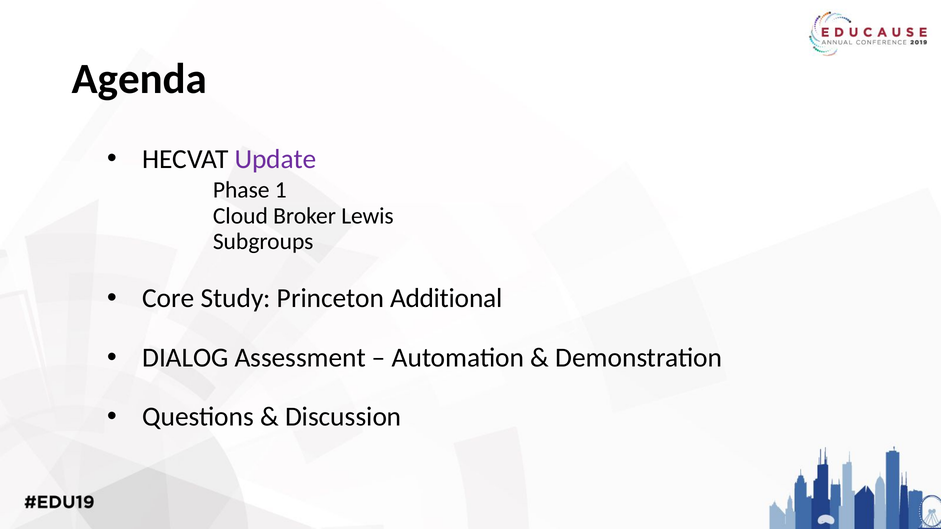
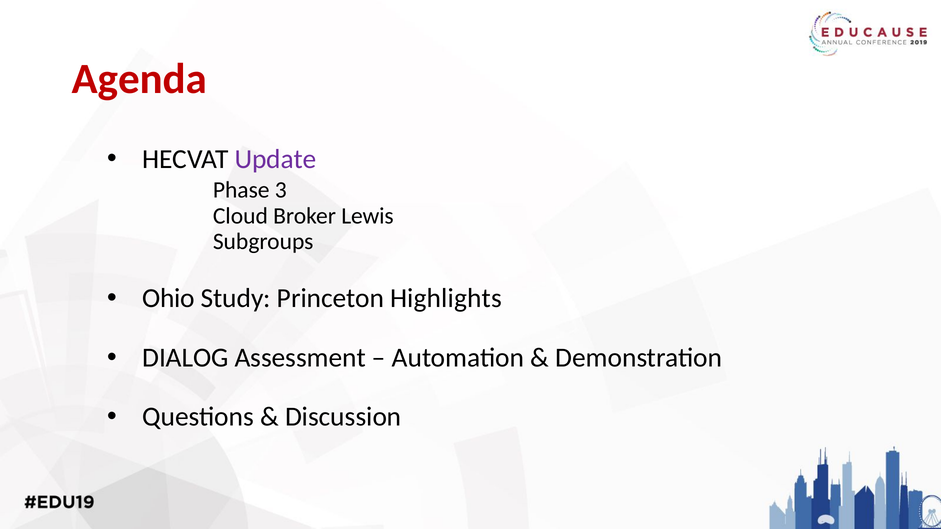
Agenda colour: black -> red (139, 79)
1: 1 -> 3 (281, 190)
Core: Core -> Ohio (168, 299)
Additional: Additional -> Highlights (446, 299)
